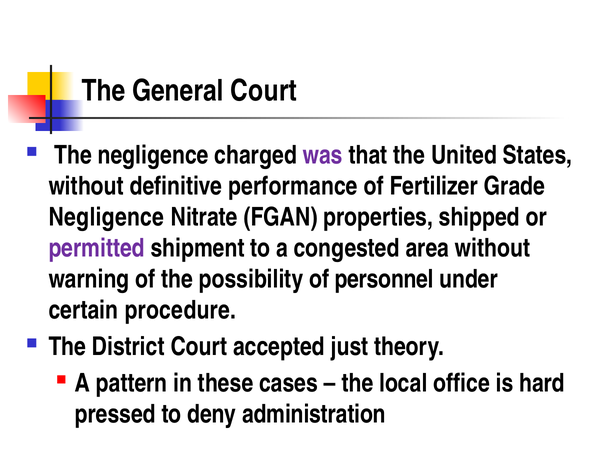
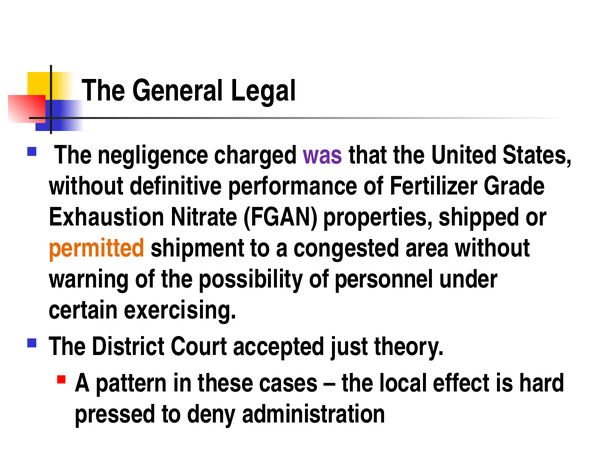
General Court: Court -> Legal (264, 91)
Negligence: Negligence -> Exhaustion (107, 217)
permitted colour: purple -> orange (97, 248)
procedure: procedure -> exercising (180, 310)
office: office -> effect (462, 383)
